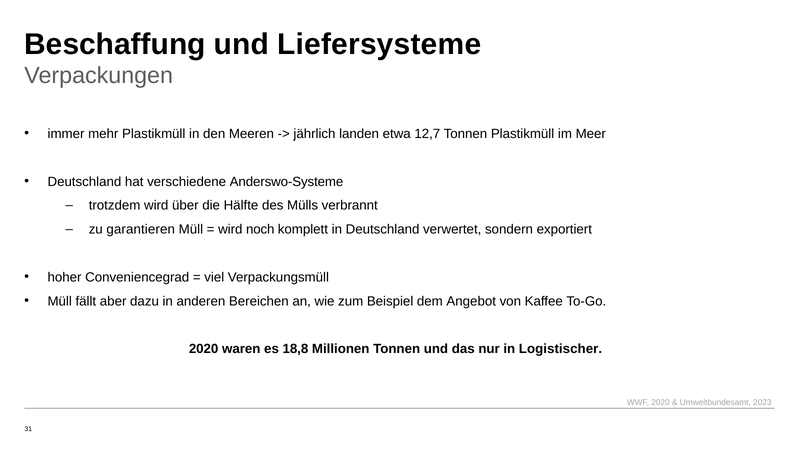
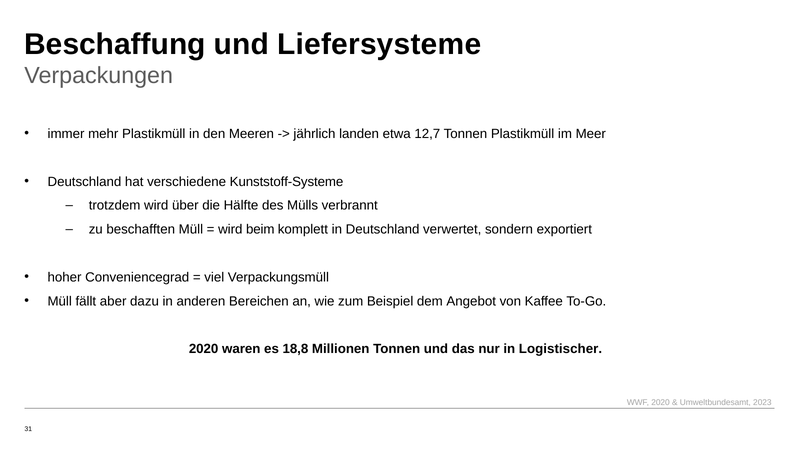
Anderswo-Systeme: Anderswo-Systeme -> Kunststoff-Systeme (287, 182)
garantieren: garantieren -> beschafften (141, 230)
noch: noch -> beim (260, 230)
